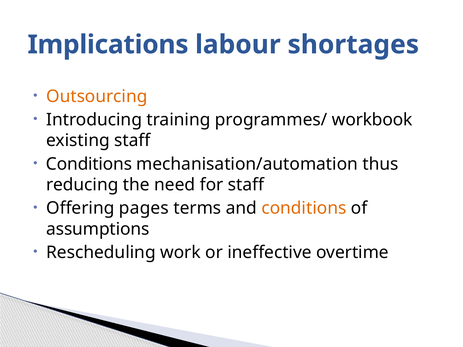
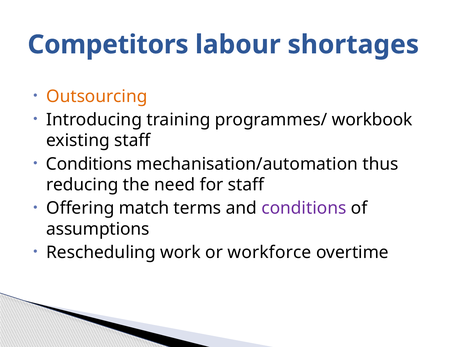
Implications: Implications -> Competitors (108, 45)
pages: pages -> match (144, 208)
conditions colour: orange -> purple (304, 208)
ineffective: ineffective -> workforce (269, 253)
